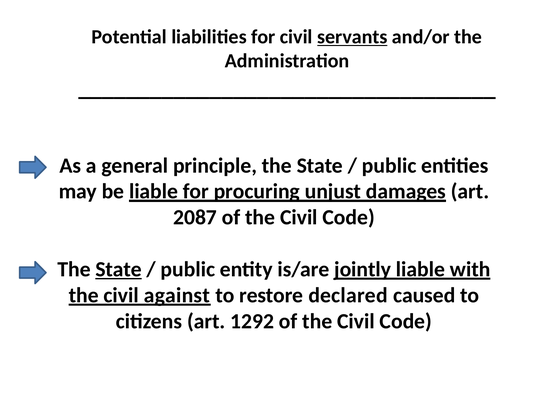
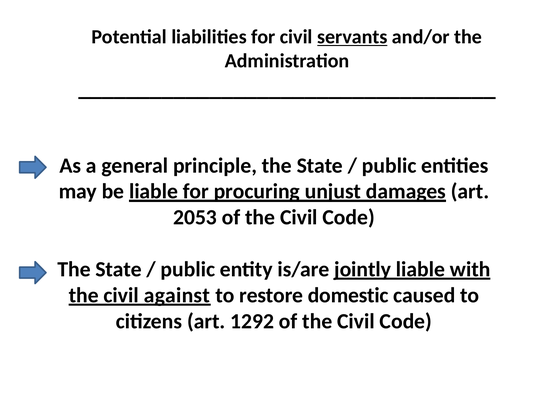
2087: 2087 -> 2053 (195, 217)
State underline: present -> none (119, 269)
declared: declared -> domestic (348, 295)
